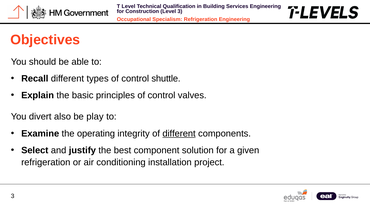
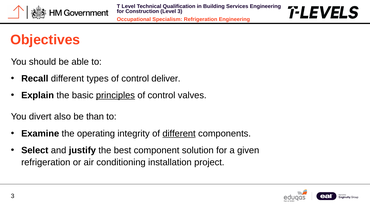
shuttle: shuttle -> deliver (166, 78)
principles underline: none -> present (115, 95)
play: play -> than (95, 117)
